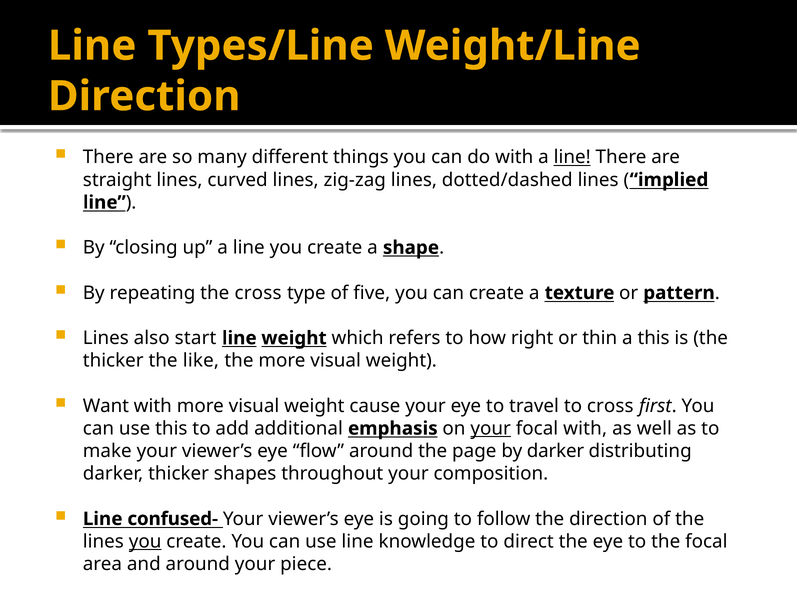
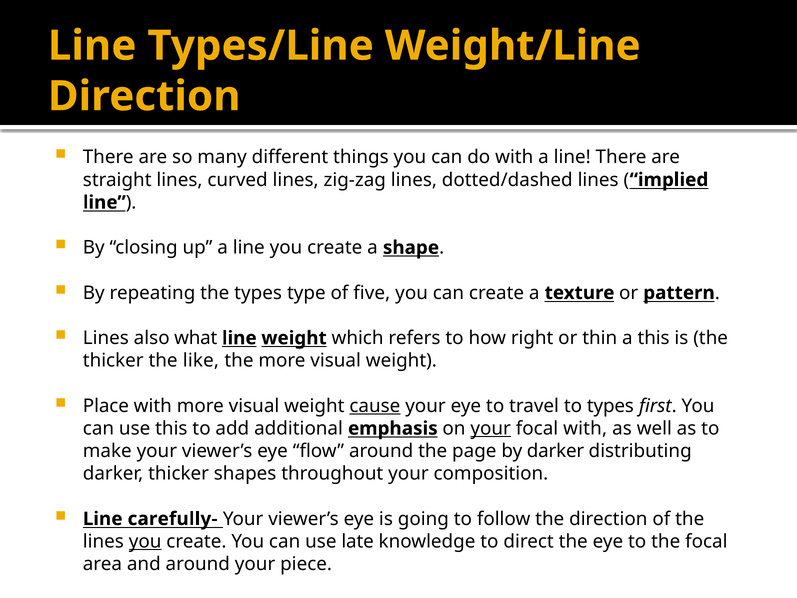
line underline: present -> none (572, 157)
the cross: cross -> types (258, 293)
start: start -> what (196, 338)
Want: Want -> Place (106, 406)
cause underline: none -> present (375, 406)
to cross: cross -> types (610, 406)
confused-: confused- -> carefully- (173, 519)
use line: line -> late (358, 541)
